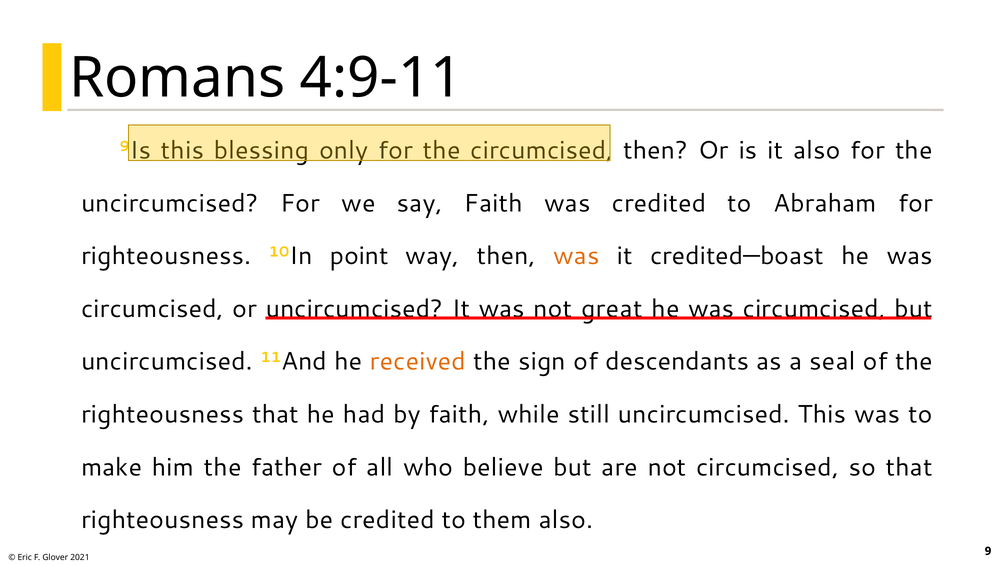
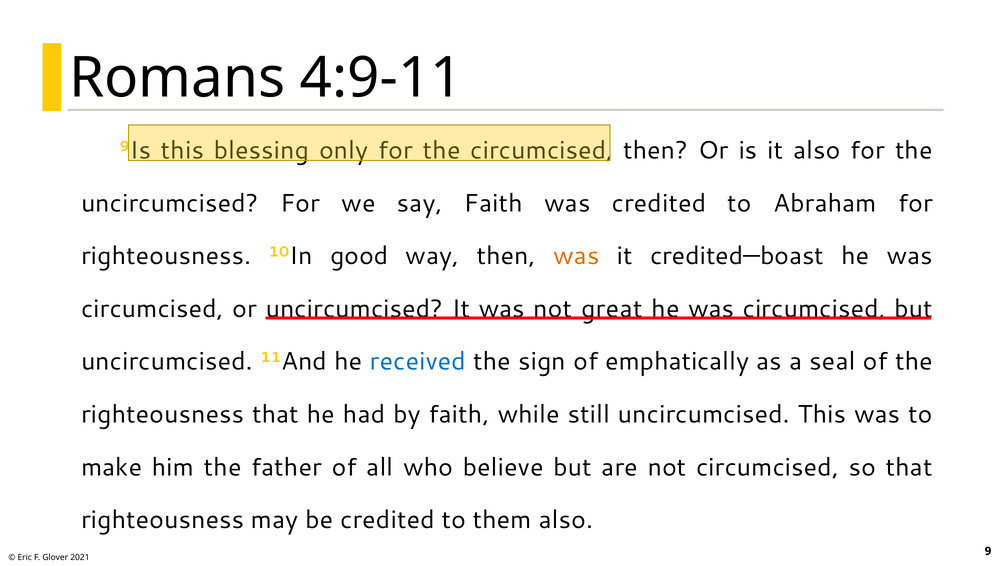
point: point -> good (359, 256)
received colour: orange -> blue (418, 362)
descendants: descendants -> emphatically (677, 362)
